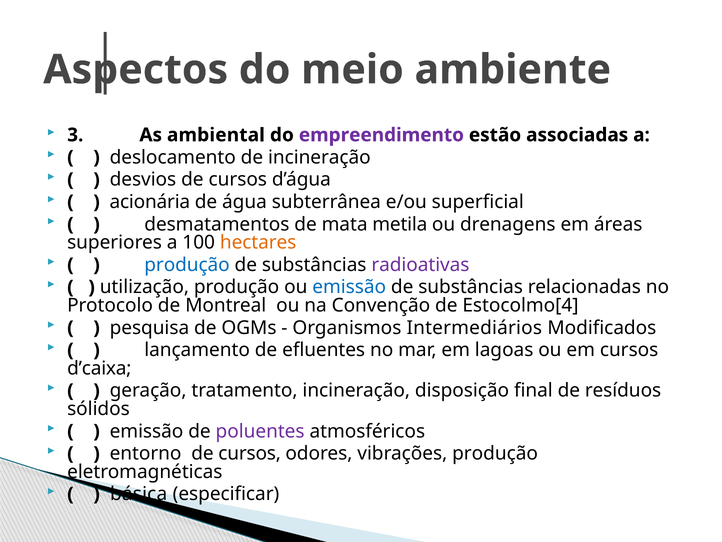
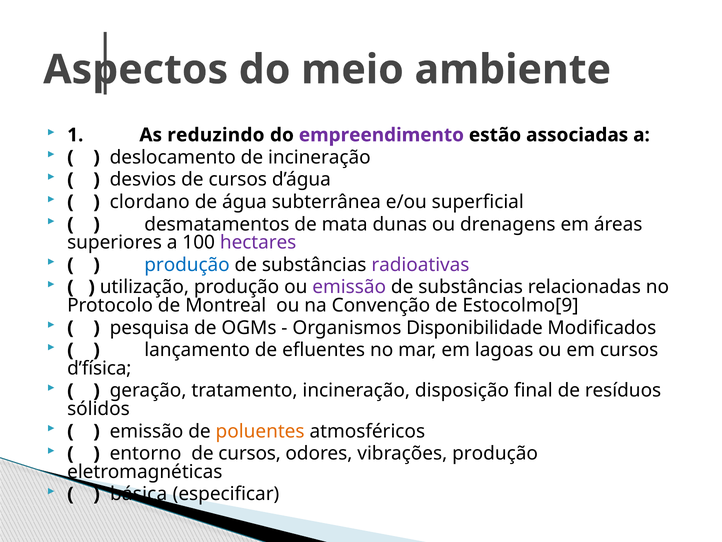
3: 3 -> 1 (75, 135)
ambiental: ambiental -> reduzindo (216, 135)
acionária: acionária -> clordano (150, 202)
metila: metila -> dunas (400, 224)
hectares colour: orange -> purple (258, 242)
emissão colour: blue -> purple (349, 287)
Estocolmo[4: Estocolmo[4 -> Estocolmo[9 (520, 305)
Intermediários: Intermediários -> Disponibilidade (474, 327)
d’caixa: d’caixa -> d’física (99, 368)
poluentes colour: purple -> orange (260, 431)
